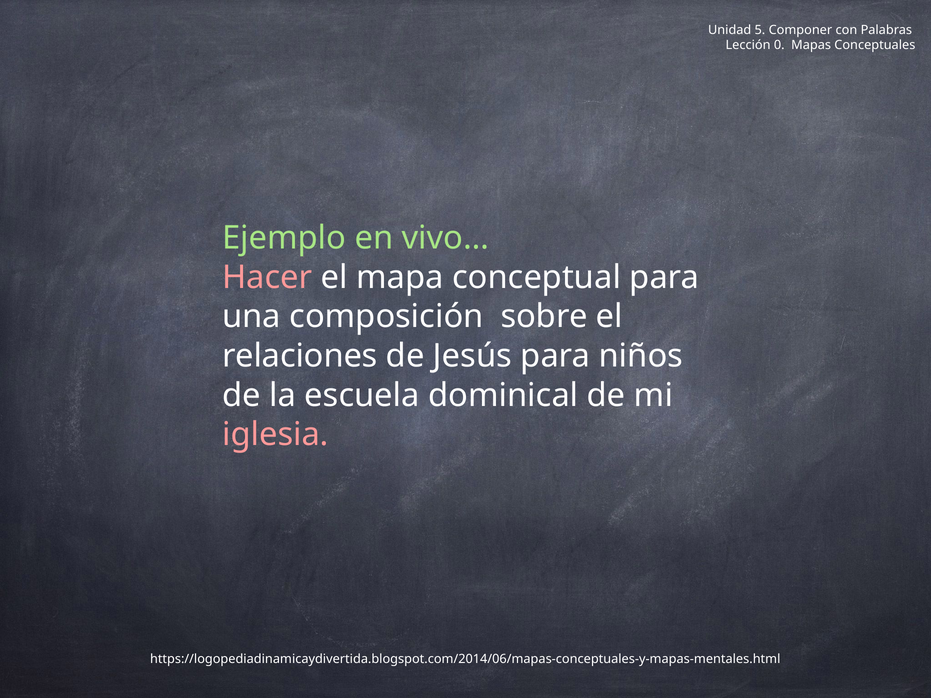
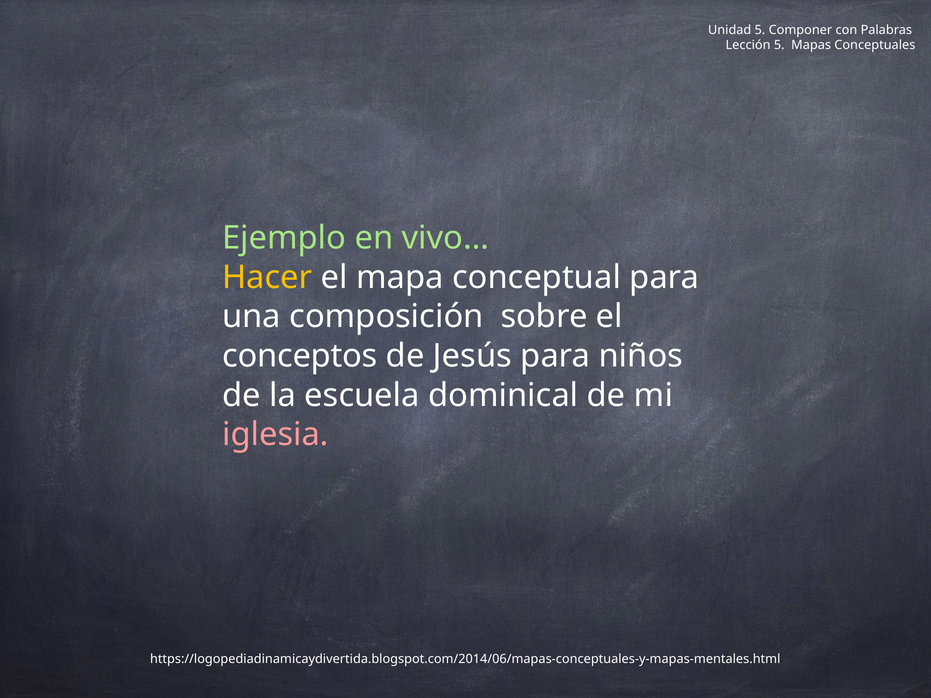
Lección 0: 0 -> 5 (779, 45)
Hacer colour: pink -> yellow (267, 278)
relaciones: relaciones -> conceptos (300, 356)
